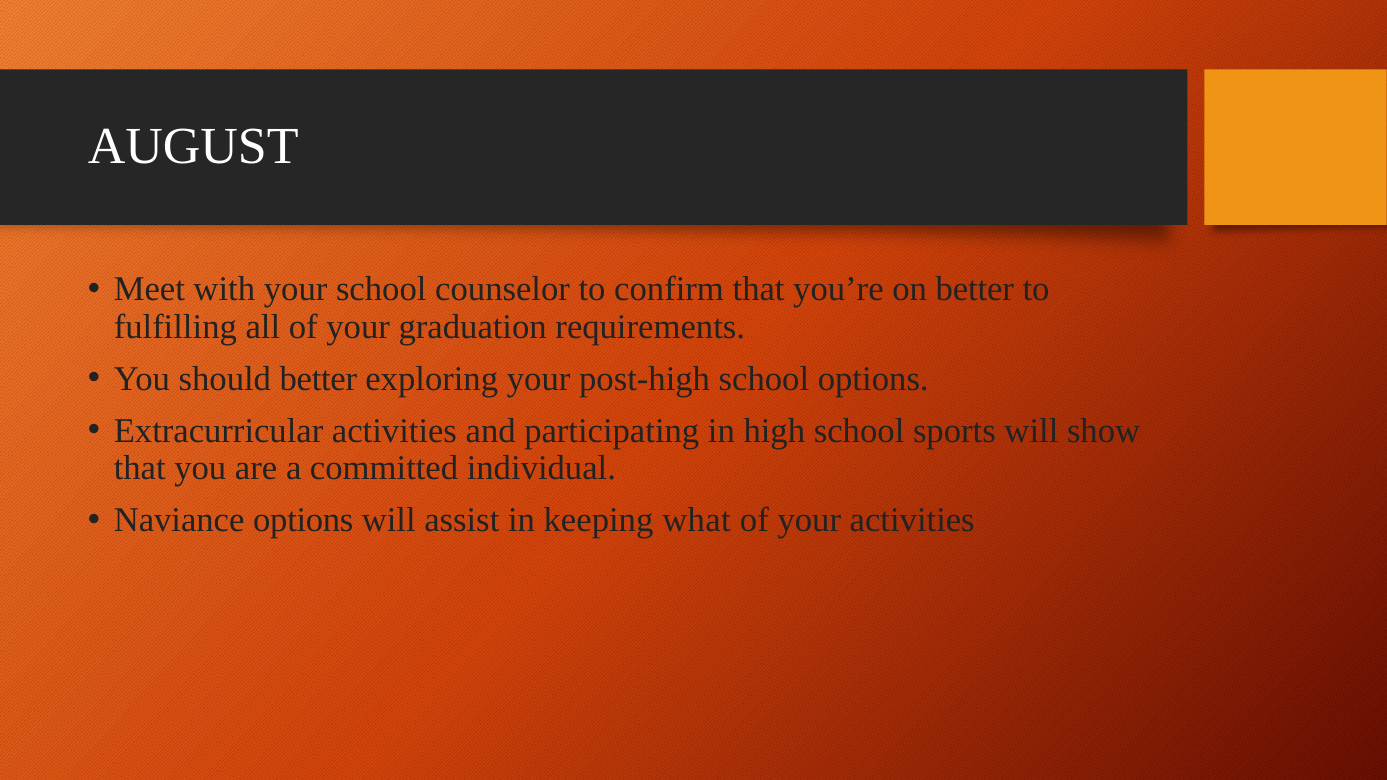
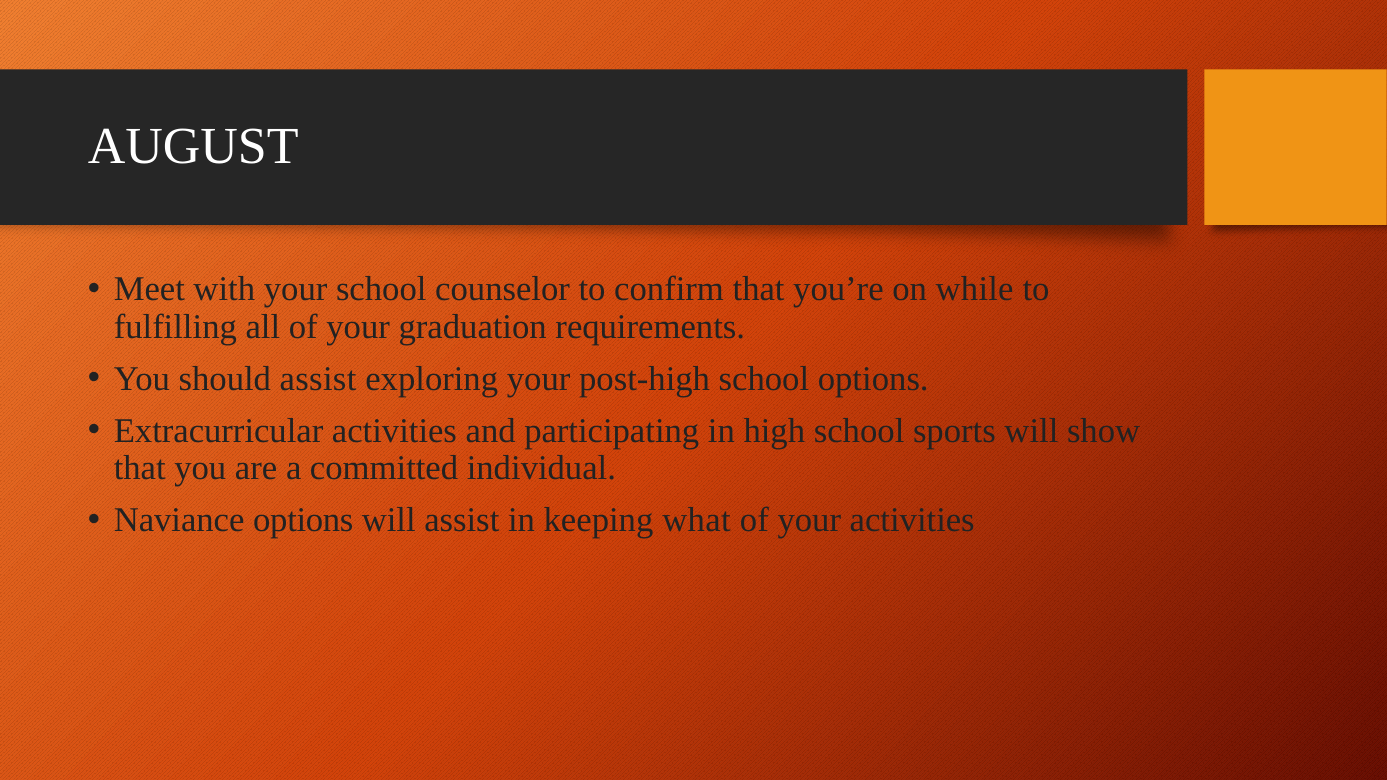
on better: better -> while (975, 290)
should better: better -> assist (318, 379)
